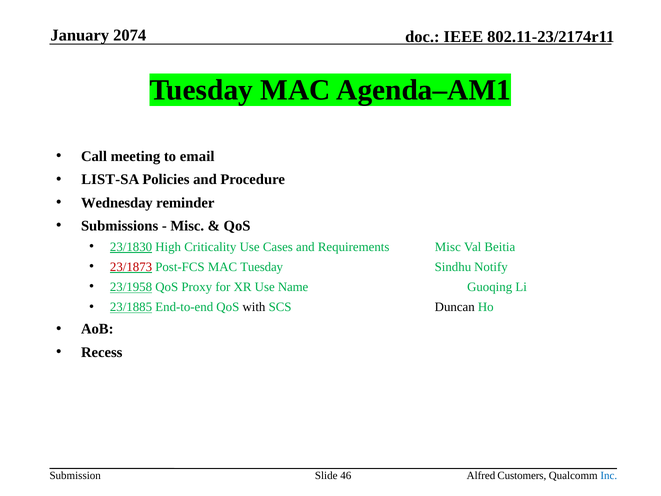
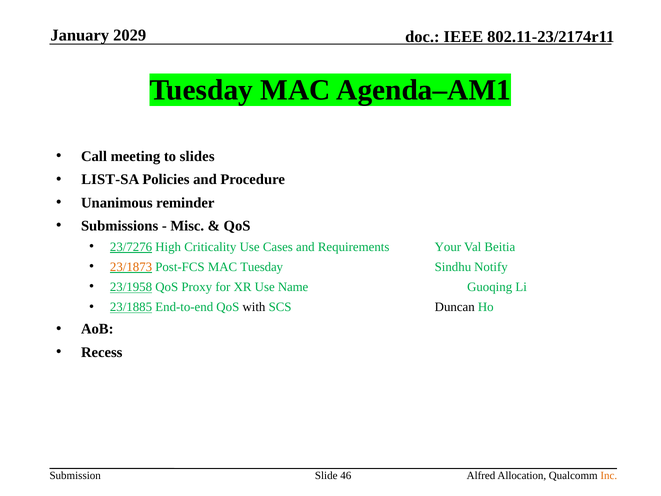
2074: 2074 -> 2029 (130, 35)
email: email -> slides (197, 156)
Wednesday: Wednesday -> Unanimous (117, 203)
23/1830: 23/1830 -> 23/7276 (131, 247)
Requirements Misc: Misc -> Your (448, 247)
23/1873 colour: red -> orange (131, 267)
Customers: Customers -> Allocation (522, 475)
Inc colour: blue -> orange (609, 475)
